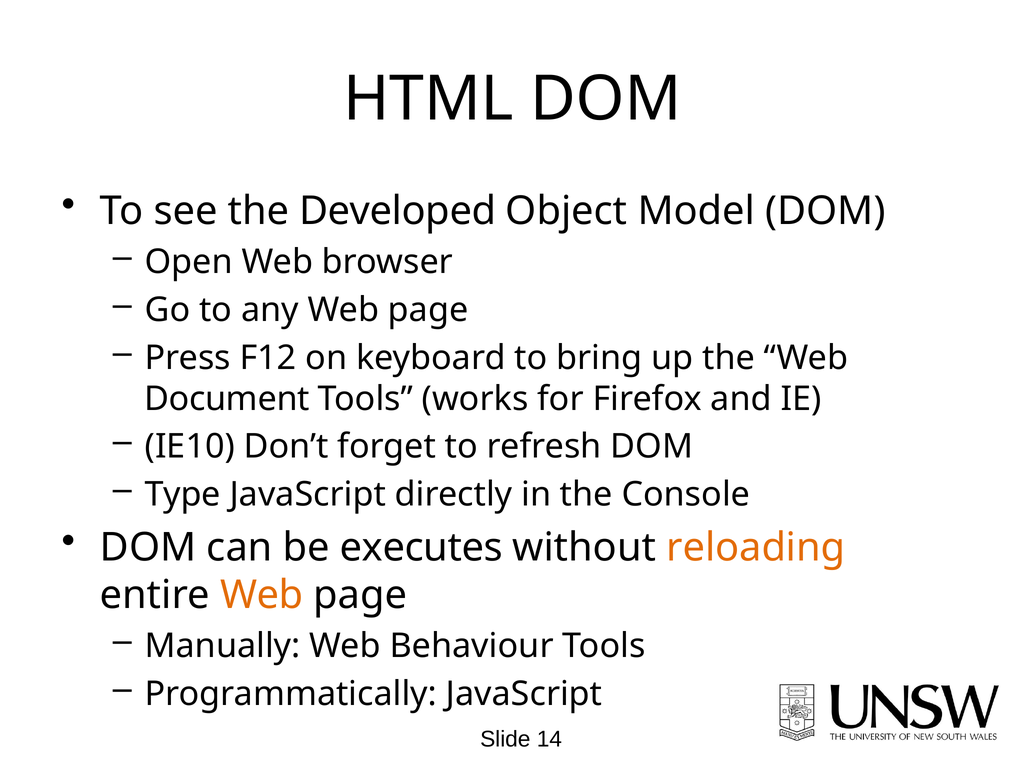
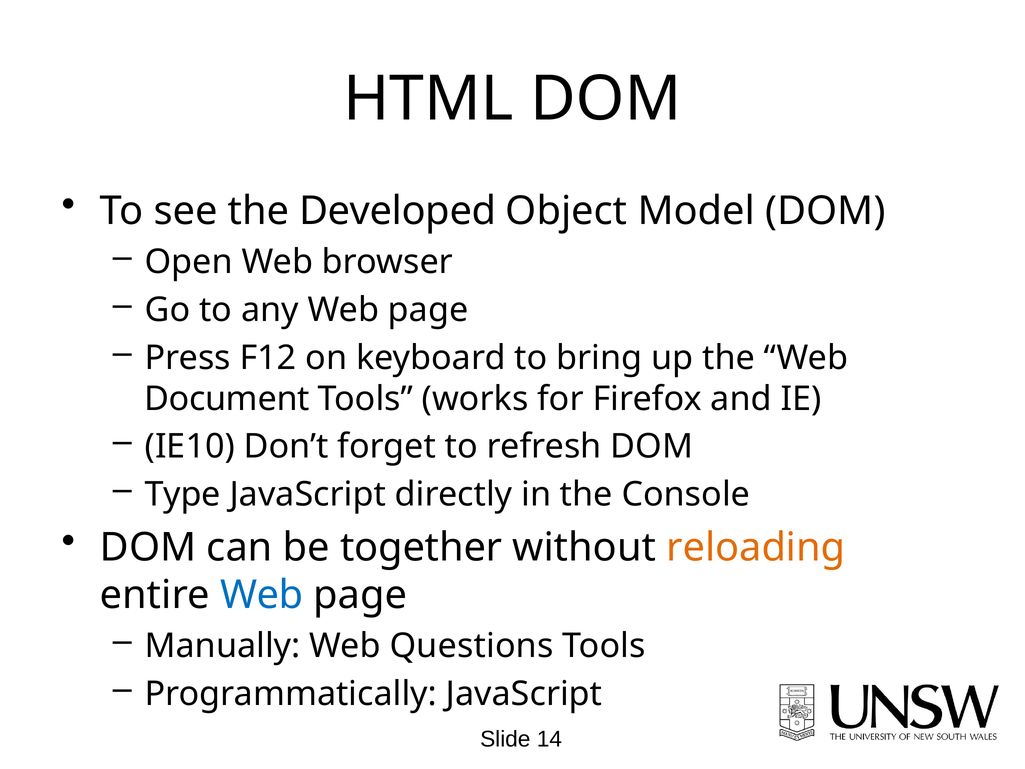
executes: executes -> together (421, 547)
Web colour: orange -> blue (262, 595)
Behaviour: Behaviour -> Questions (472, 646)
